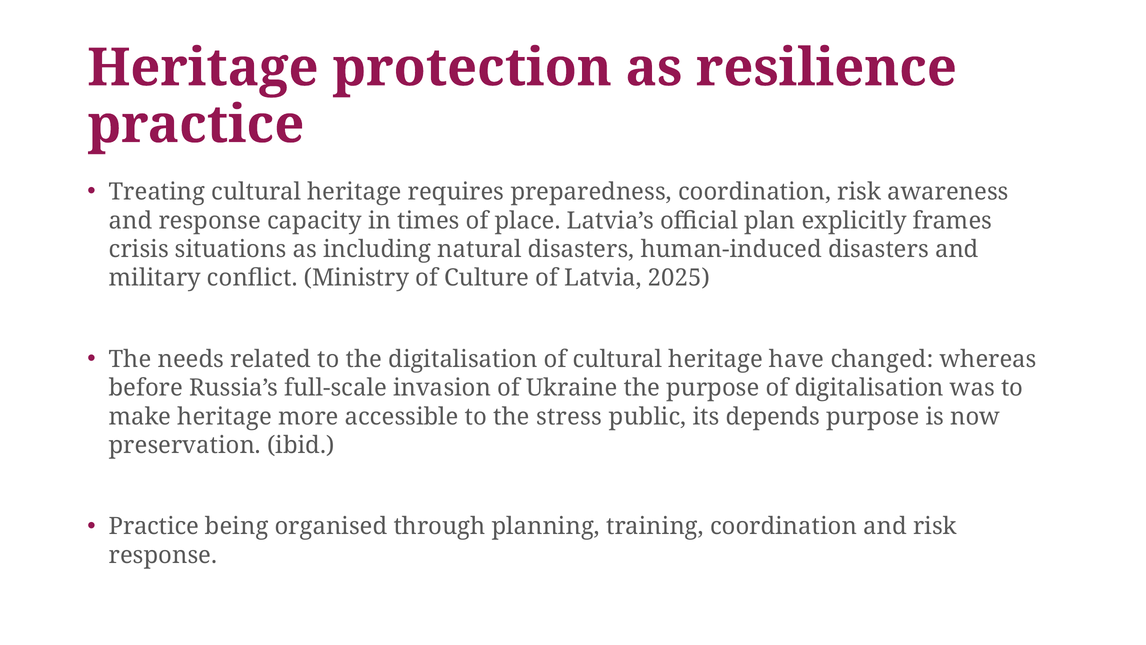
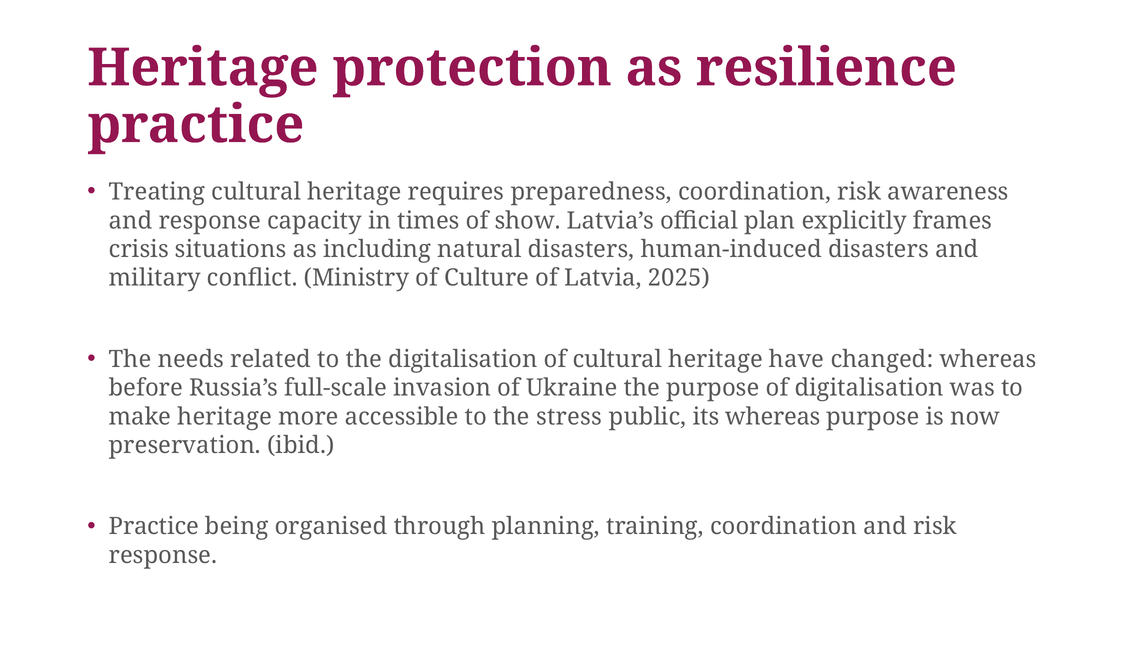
place: place -> show (528, 221)
its depends: depends -> whereas (773, 416)
